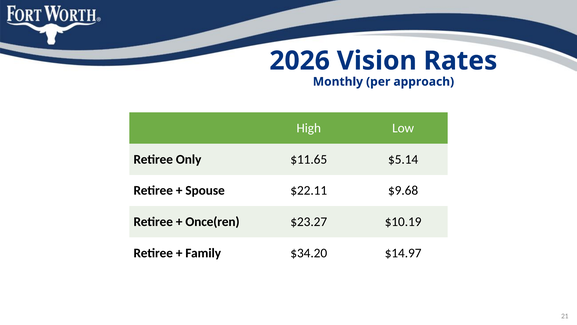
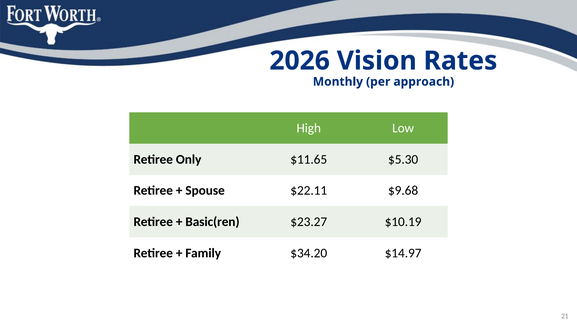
$5.14: $5.14 -> $5.30 (403, 159)
Once(ren: Once(ren -> Basic(ren (212, 222)
